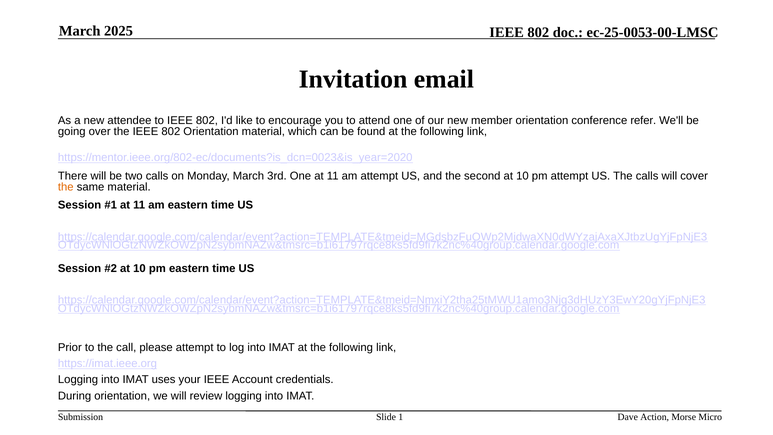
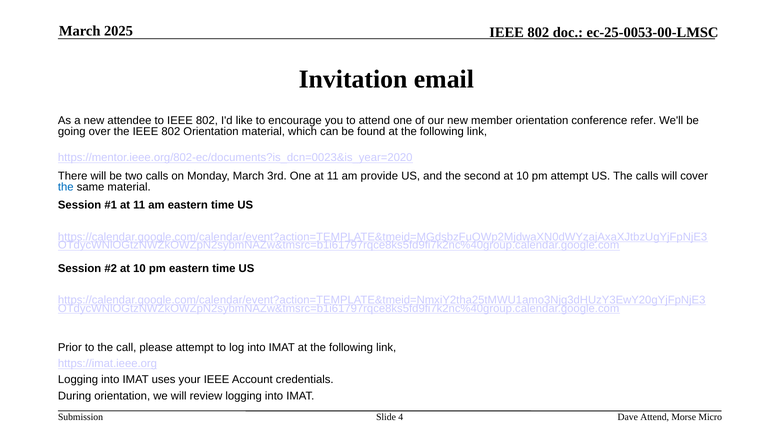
am attempt: attempt -> provide (379, 176)
the colour: orange -> blue (66, 187)
1: 1 -> 4 (401, 417)
Dave Action: Action -> Attend (655, 417)
